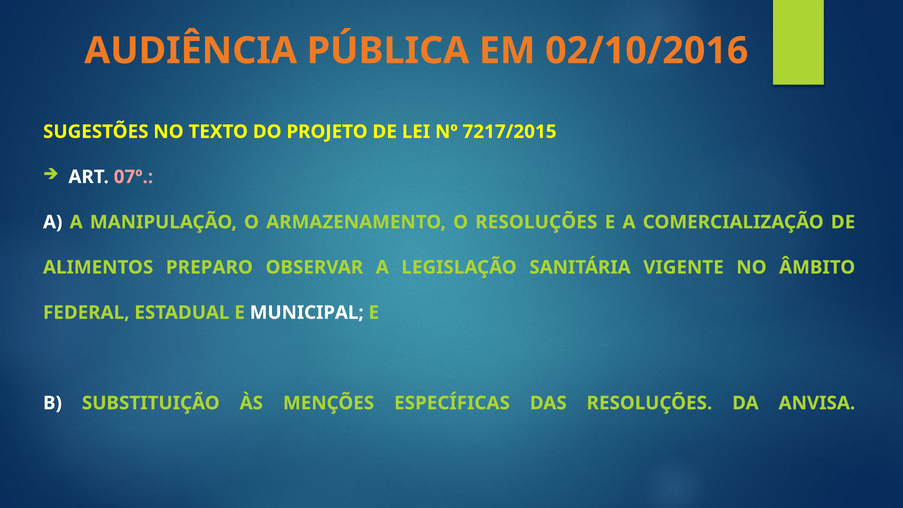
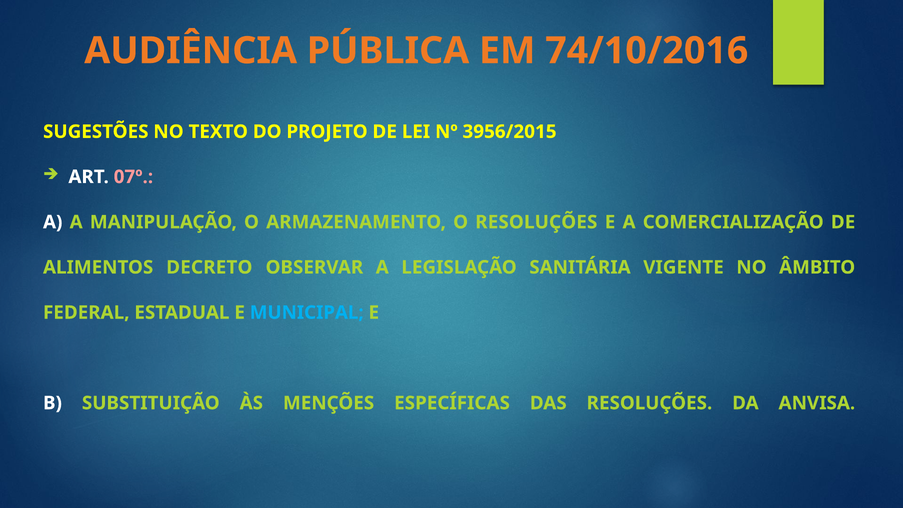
02/10/2016: 02/10/2016 -> 74/10/2016 (647, 51)
7217/2015: 7217/2015 -> 3956/2015 (510, 132)
PREPARO: PREPARO -> DECRETO (209, 267)
MUNICIPAL colour: white -> light blue (307, 313)
